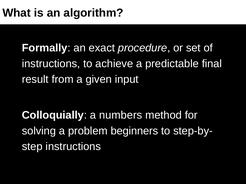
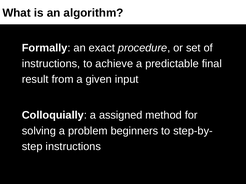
numbers: numbers -> assigned (121, 115)
